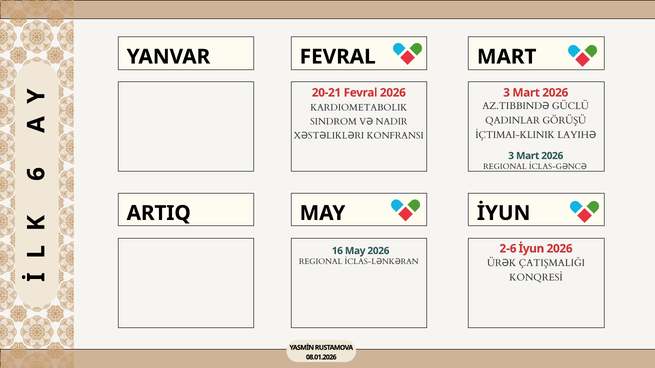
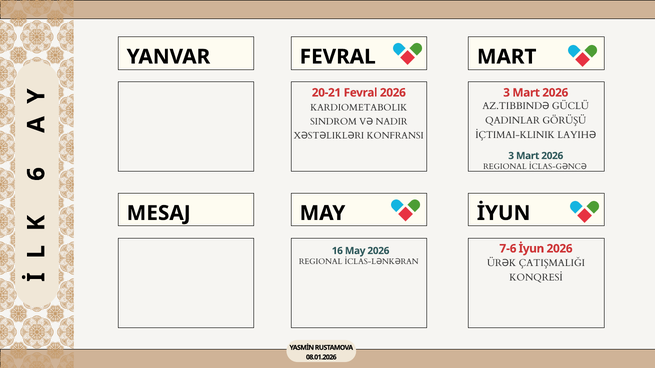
ARTIQ: ARTIQ -> MESAJ (159, 213)
2-6: 2-6 -> 7-6 (508, 249)
